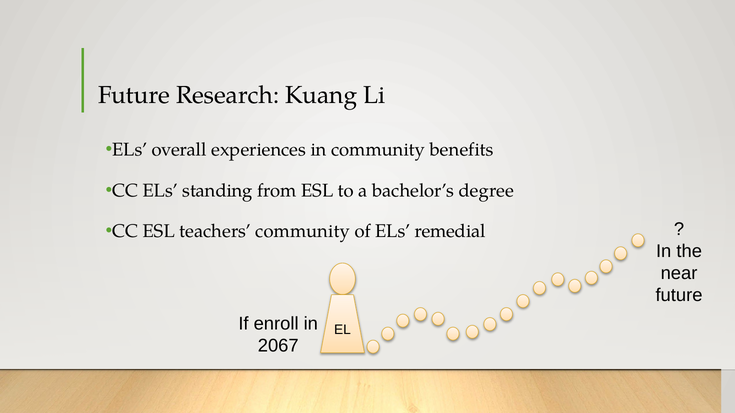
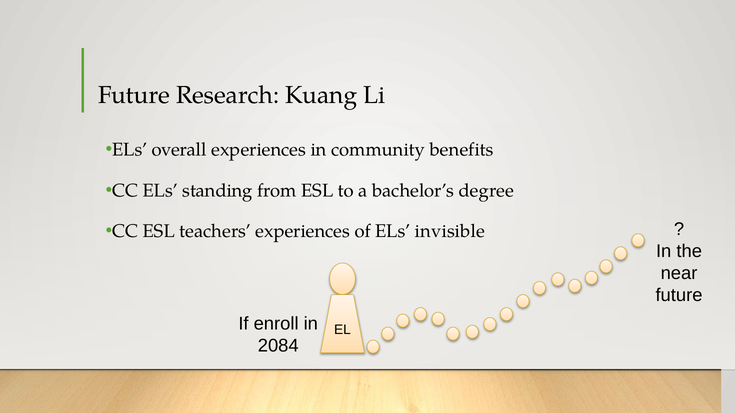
teachers community: community -> experiences (303, 232)
remedial: remedial -> invisible (450, 232)
2067: 2067 -> 2084 (278, 346)
